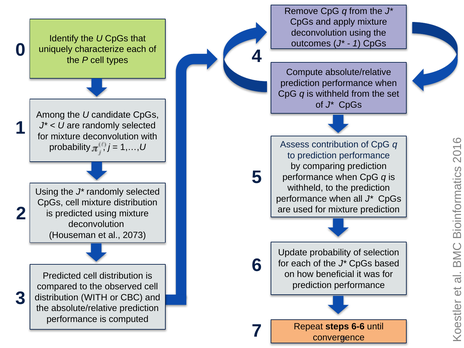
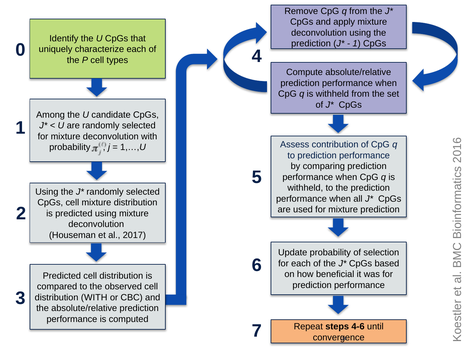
outcomes: outcomes -> prediction (311, 44)
2073: 2073 -> 2017 (134, 235)
6-6: 6-6 -> 4-6 (358, 327)
